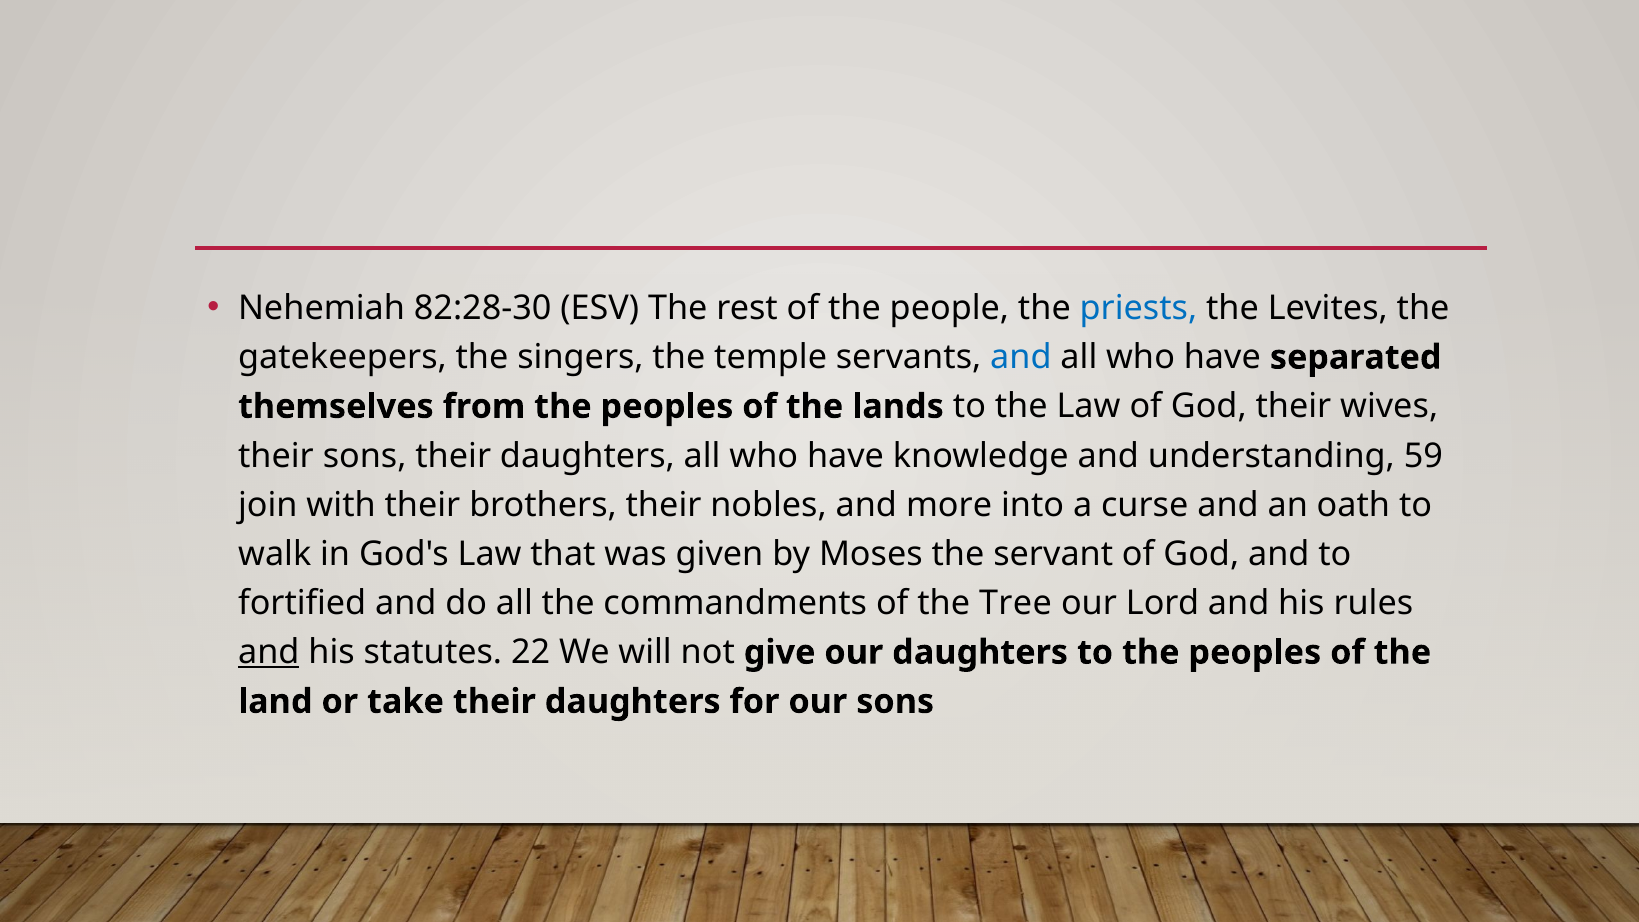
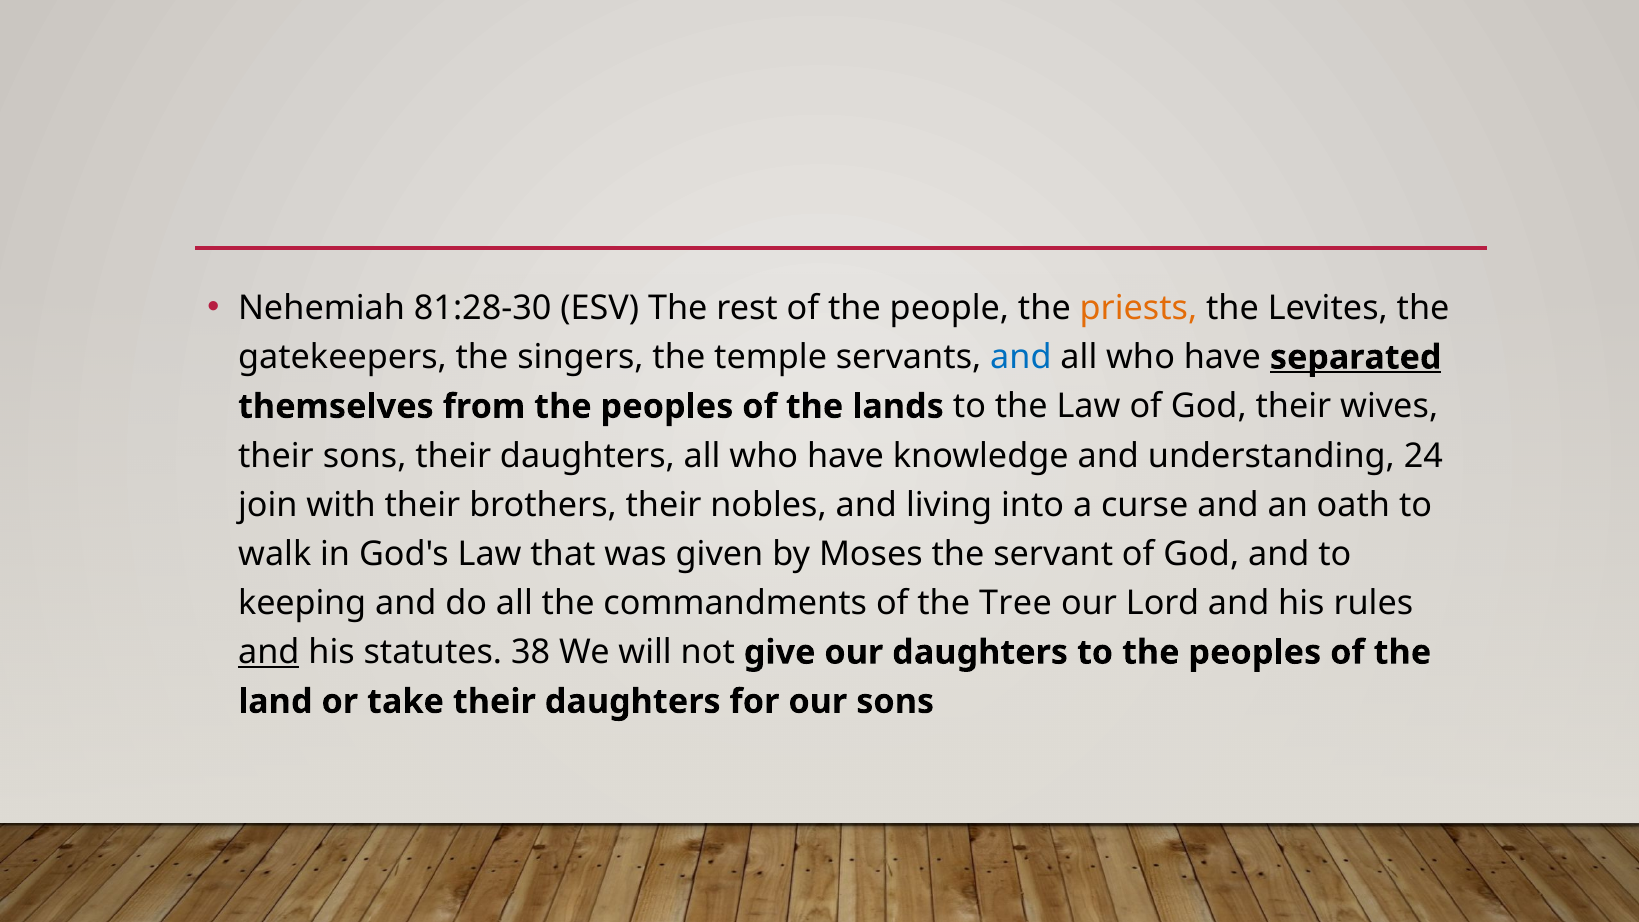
82:28-30: 82:28-30 -> 81:28-30 (483, 308)
priests colour: blue -> orange (1138, 308)
separated underline: none -> present (1356, 357)
59: 59 -> 24 (1423, 456)
more: more -> living (949, 505)
fortified: fortified -> keeping (302, 603)
22: 22 -> 38 (531, 652)
